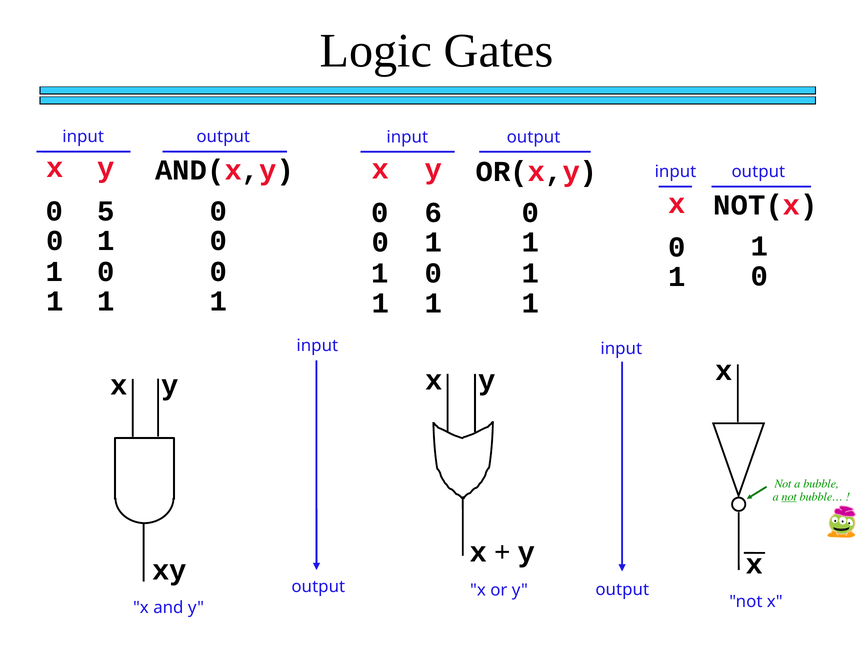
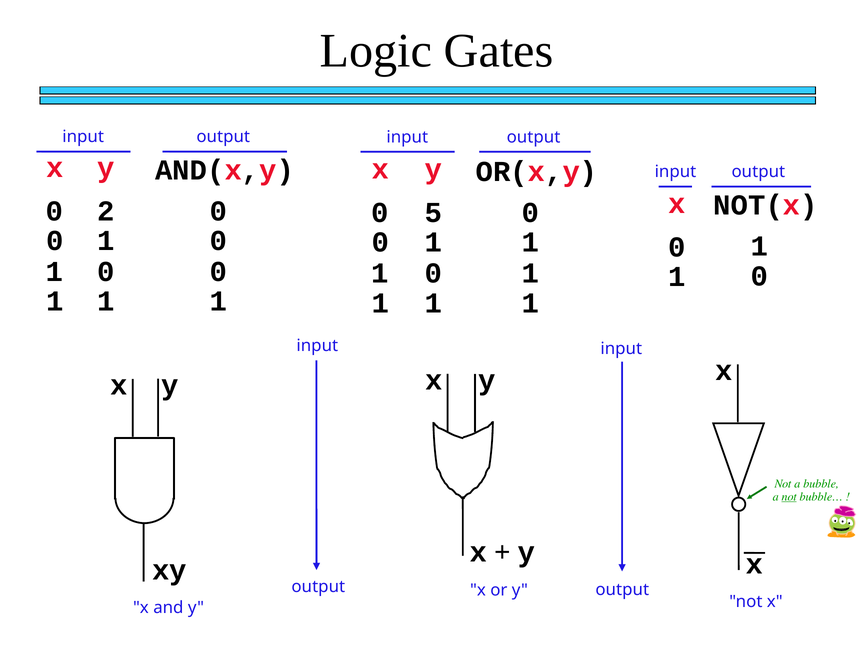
5: 5 -> 2 (106, 211)
6: 6 -> 5 (433, 213)
